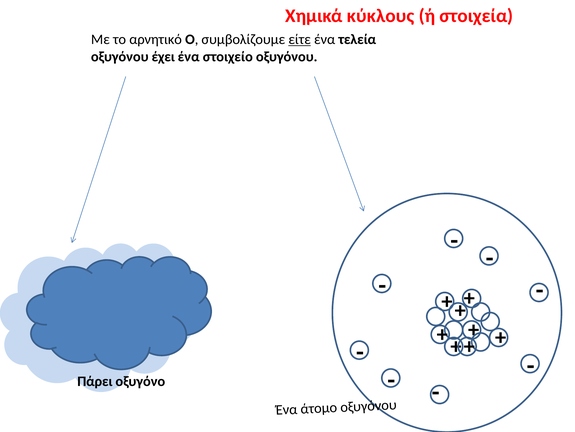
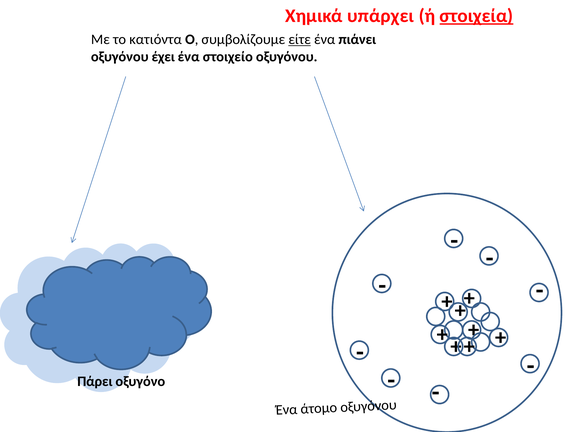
κύκλους: κύκλους -> υπάρχει (381, 16)
στοιχεία underline: none -> present (476, 16)
αρνητικό: αρνητικό -> κατιόντα (156, 39)
τελεία: τελεία -> πιάνει (357, 39)
